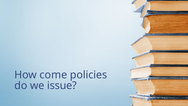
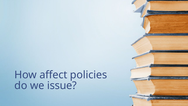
come: come -> affect (53, 75)
